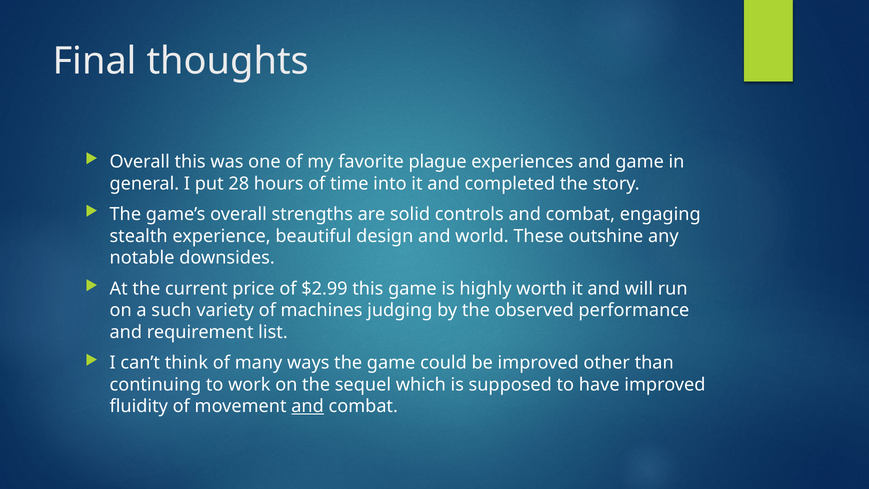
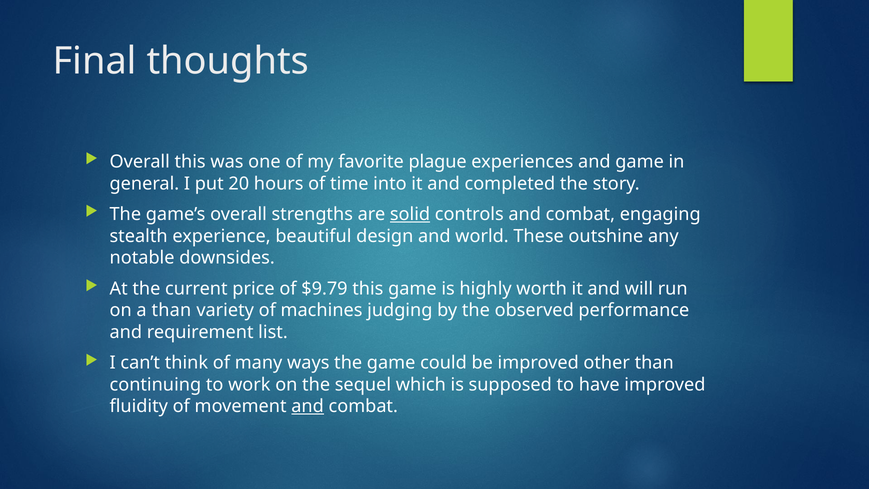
28: 28 -> 20 (239, 183)
solid underline: none -> present (410, 214)
$2.99: $2.99 -> $9.79 (324, 289)
a such: such -> than (171, 310)
